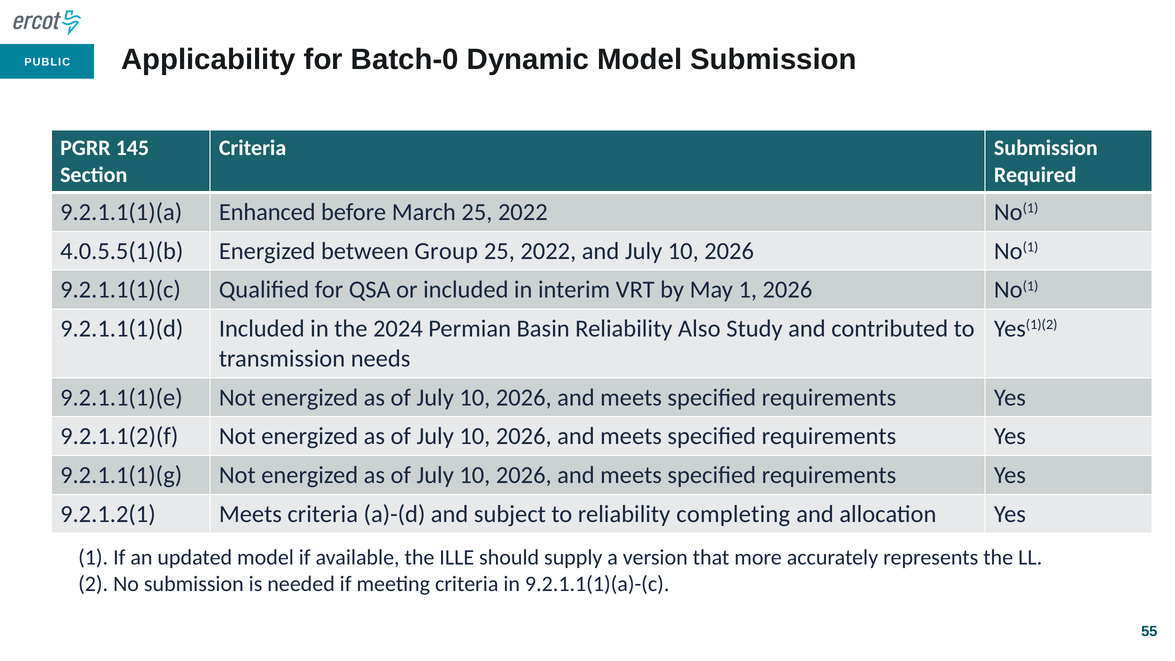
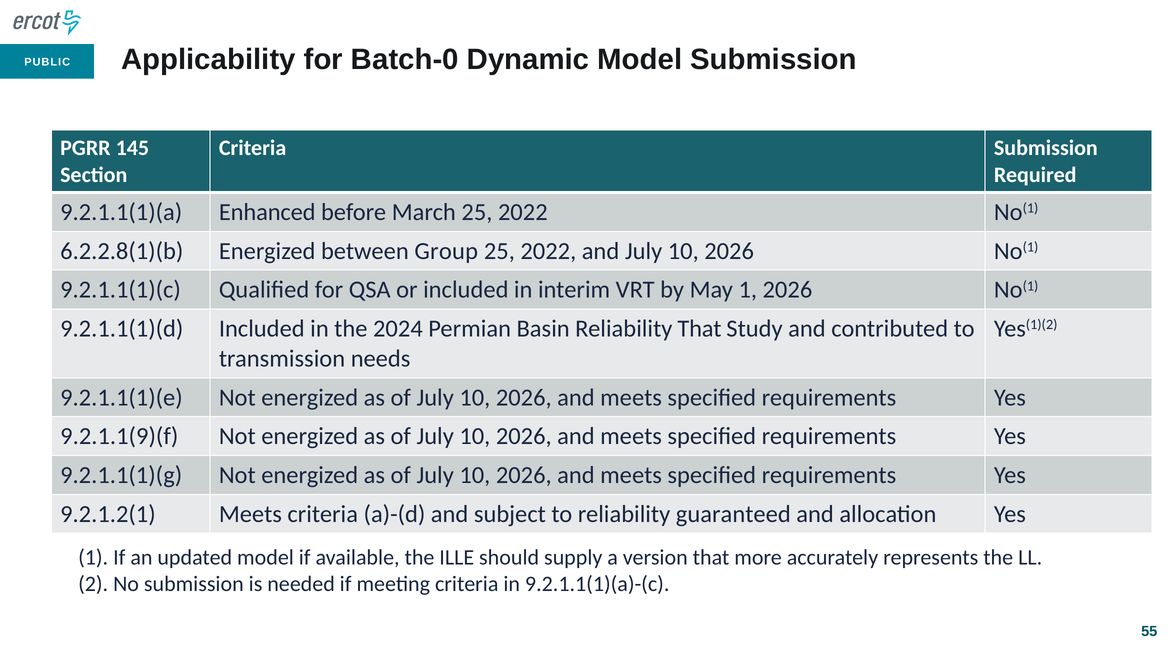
4.0.5.5(1)(b: 4.0.5.5(1)(b -> 6.2.2.8(1)(b (122, 251)
Reliability Also: Also -> That (699, 329)
9.2.1.1(2)(f: 9.2.1.1(2)(f -> 9.2.1.1(9)(f (119, 436)
completing: completing -> guaranteed (733, 514)
